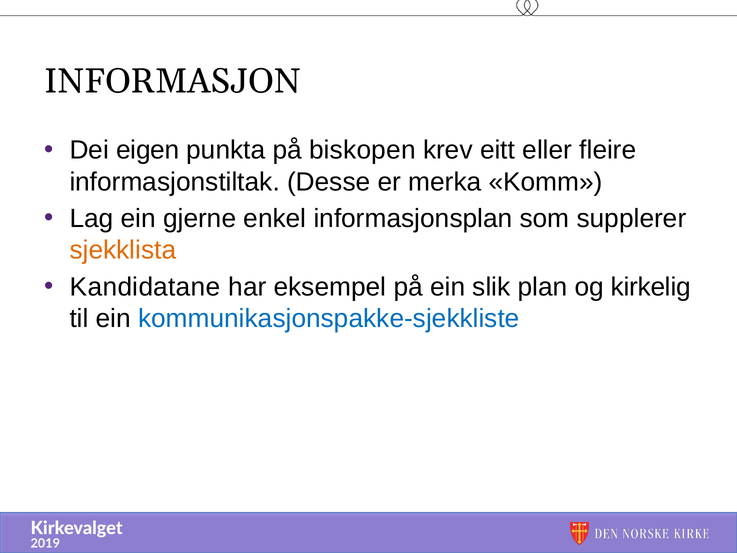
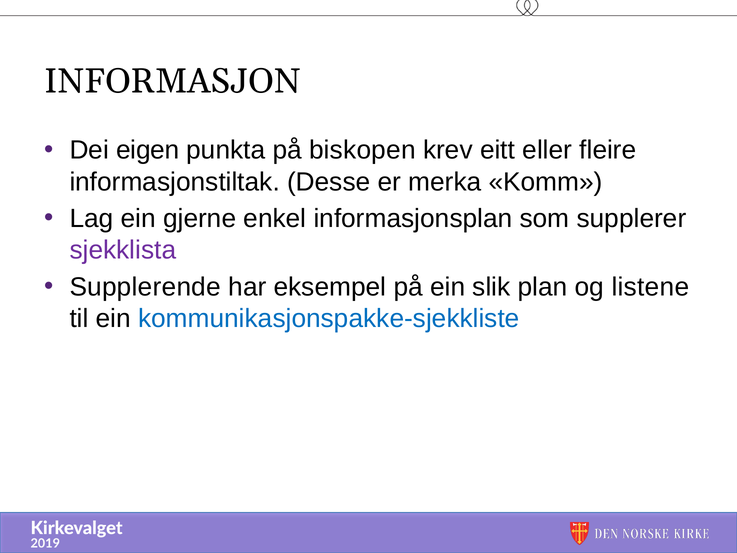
sjekklista colour: orange -> purple (123, 250)
Kandidatane: Kandidatane -> Supplerende (145, 287)
kirkelig: kirkelig -> listene (651, 287)
